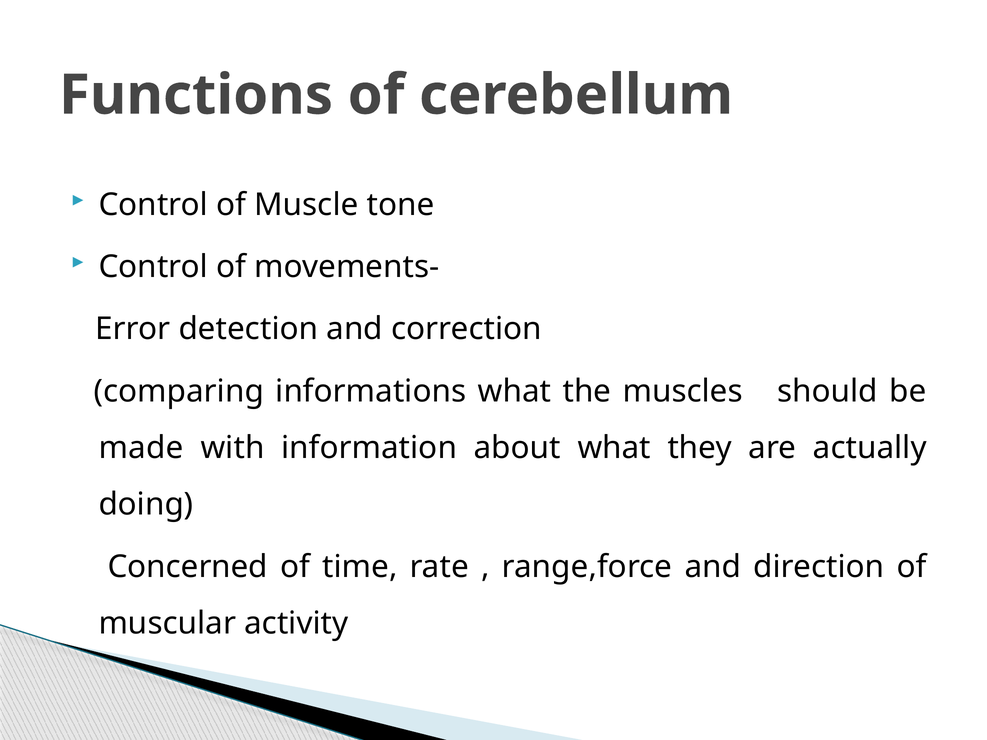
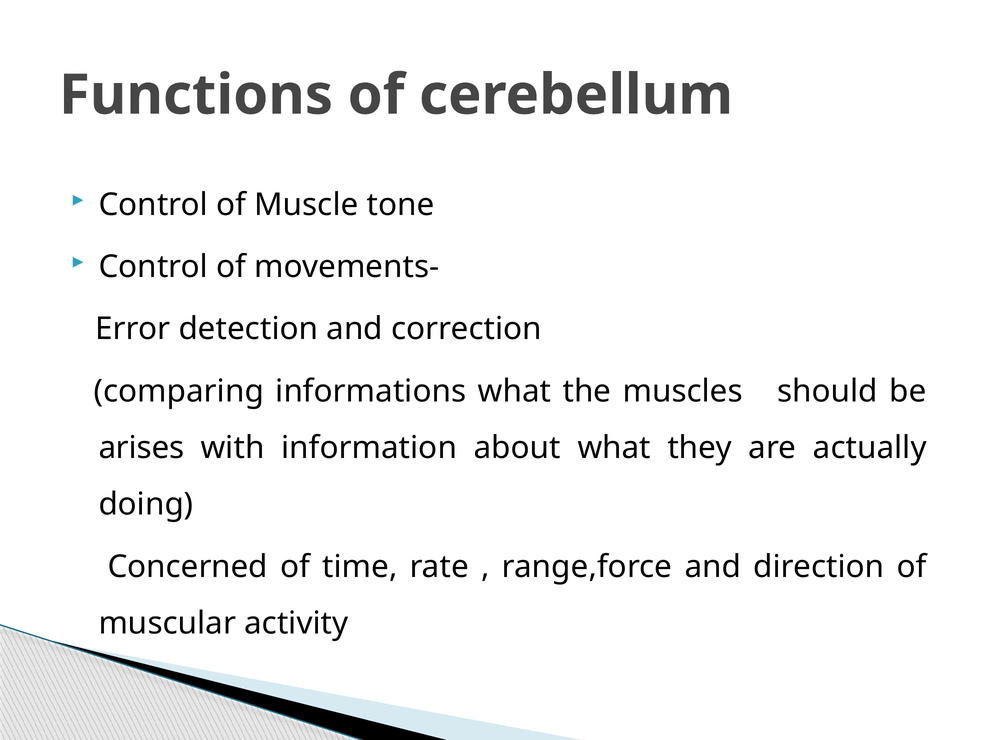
made: made -> arises (141, 448)
